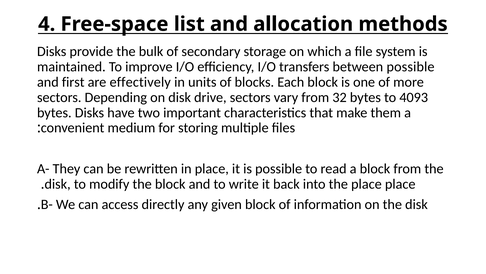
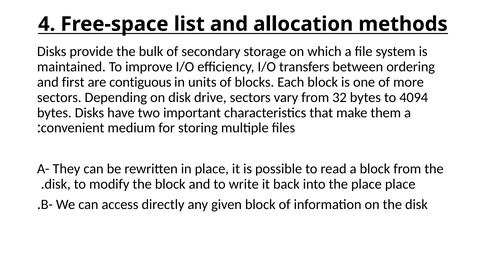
between possible: possible -> ordering (411, 67)
effectively: effectively -> contiguous (140, 82)
4093: 4093 -> 4094 (414, 97)
